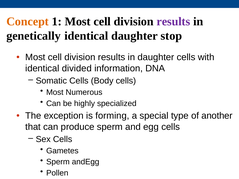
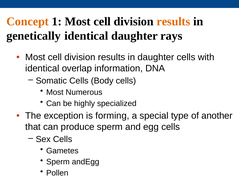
results colour: purple -> orange (173, 22)
stop: stop -> rays (171, 36)
divided: divided -> overlap (77, 68)
